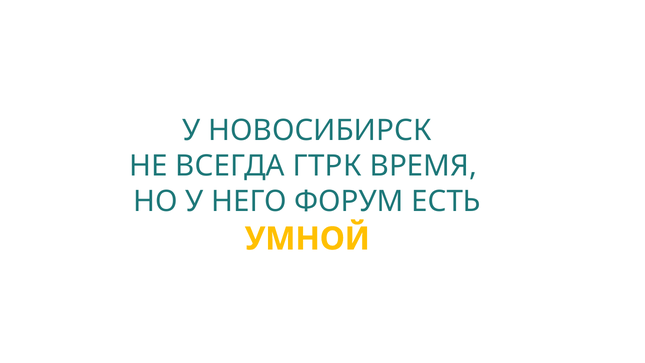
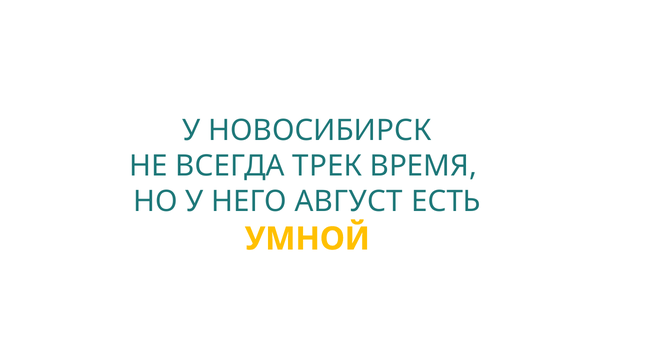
ГТРК: ГТРК -> ТРЕК (327, 166)
ФОРУМ: ФОРУМ -> АВГУСТ (349, 201)
